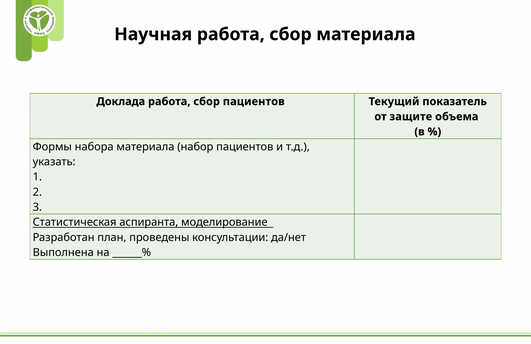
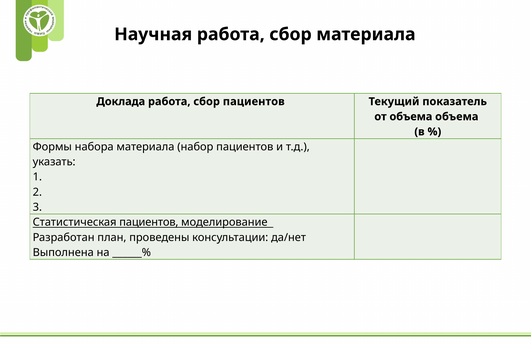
от защите: защите -> объема (411, 116)
Статистическая аспиранта: аспиранта -> пациентов (149, 222)
